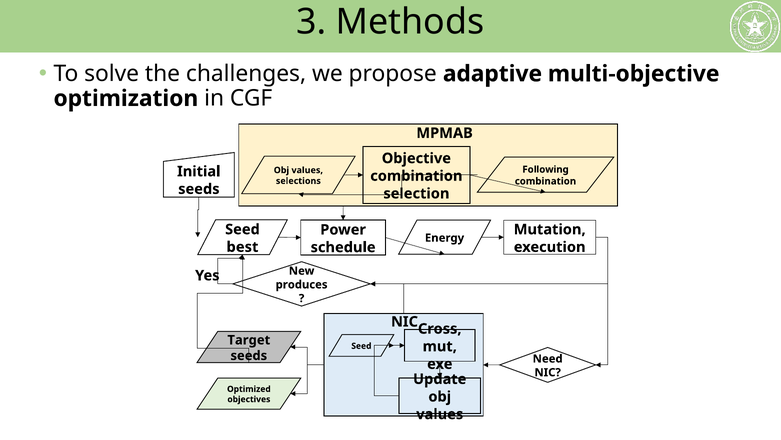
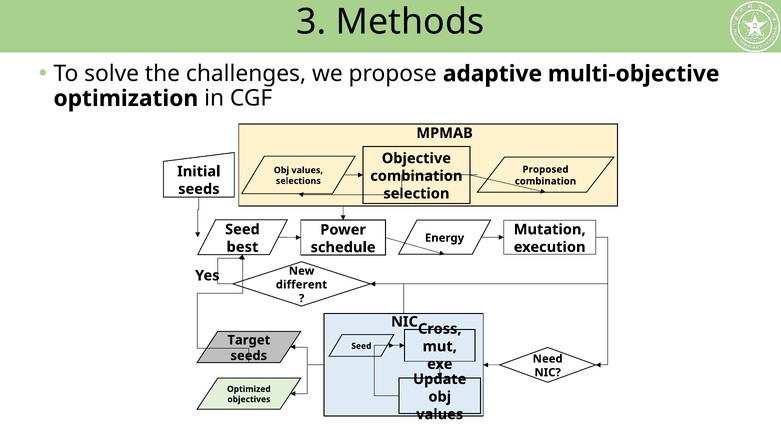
Following: Following -> Proposed (545, 169)
produces: produces -> different (301, 284)
